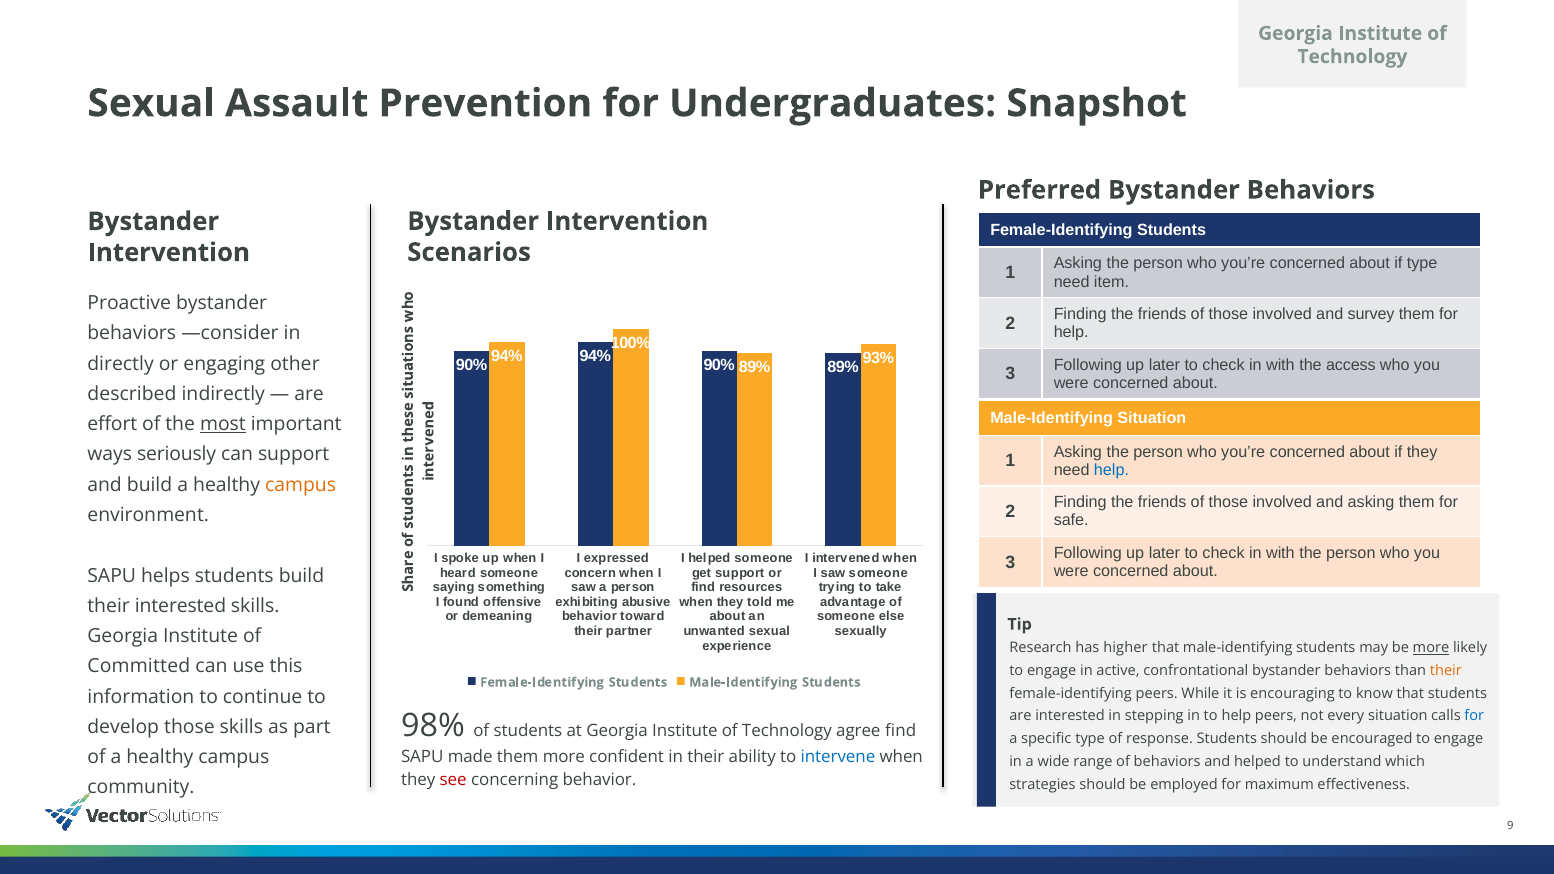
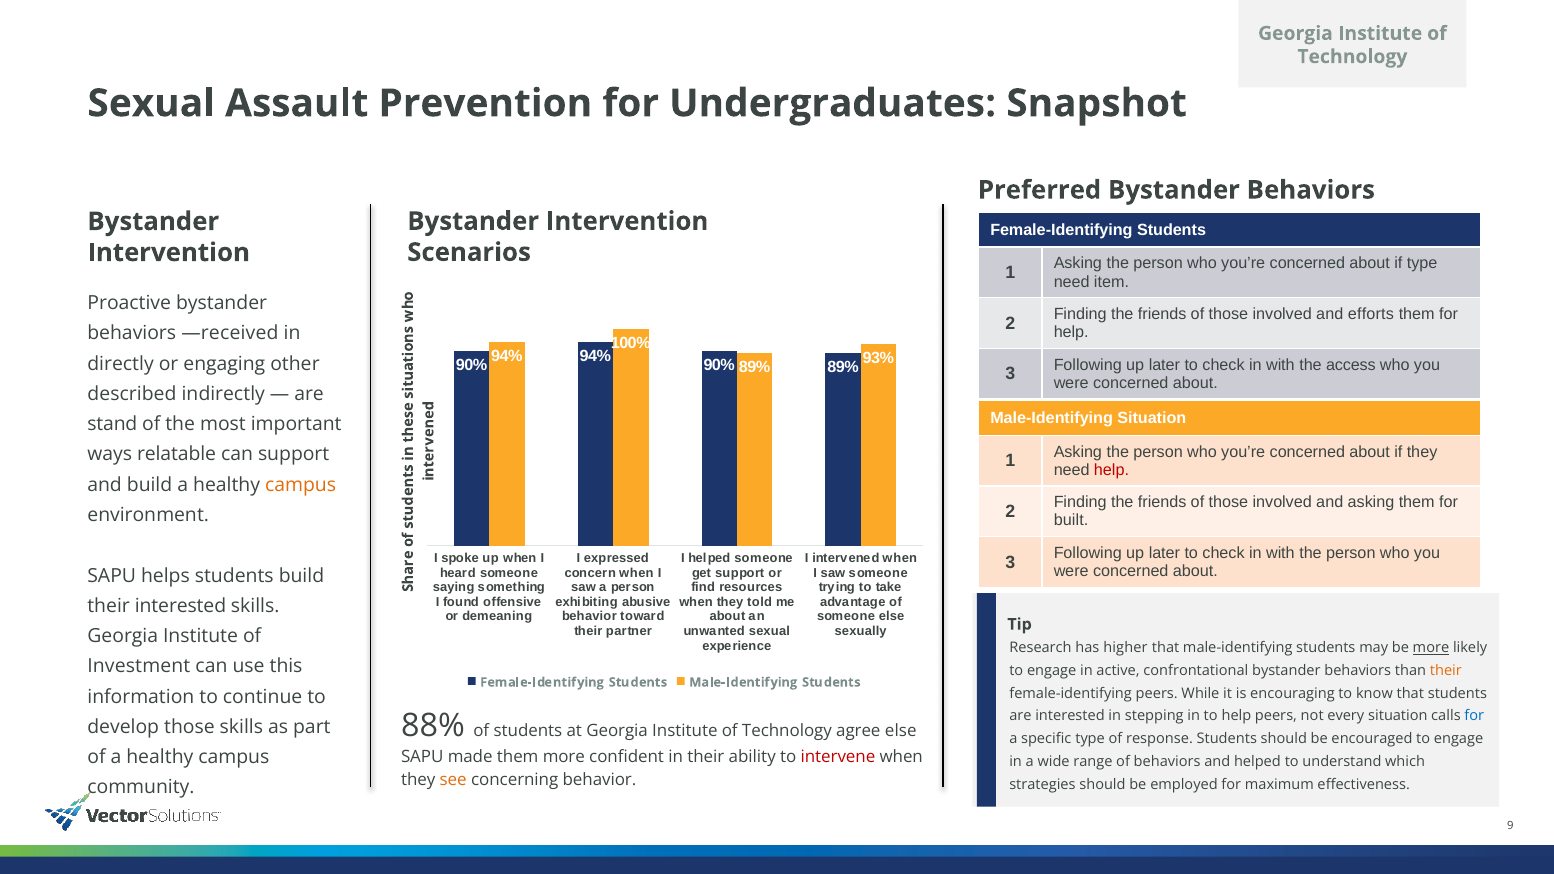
survey: survey -> efforts (1371, 314)
—consider: —consider -> —received (230, 333)
effort: effort -> stand (112, 424)
most underline: present -> none (223, 424)
seriously: seriously -> relatable (177, 455)
help colour: blue -> red (1112, 470)
safe: safe -> built (1071, 521)
Committed: Committed -> Investment (139, 667)
98%: 98% -> 88% (433, 725)
agree find: find -> else (901, 731)
intervene colour: blue -> red (838, 757)
see colour: red -> orange (453, 780)
